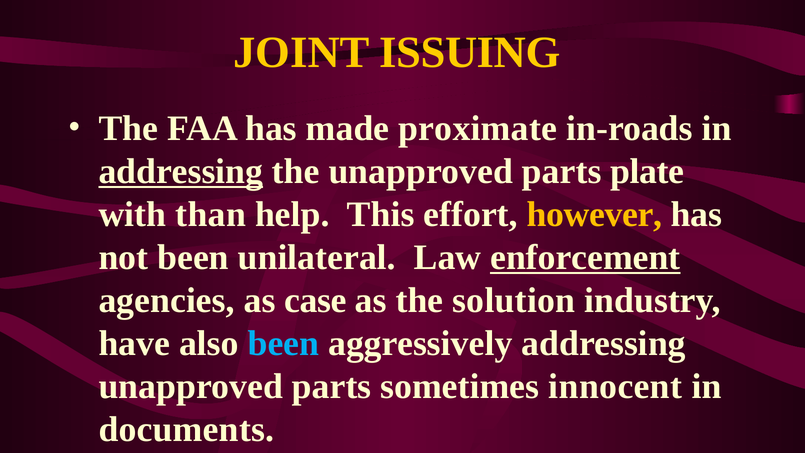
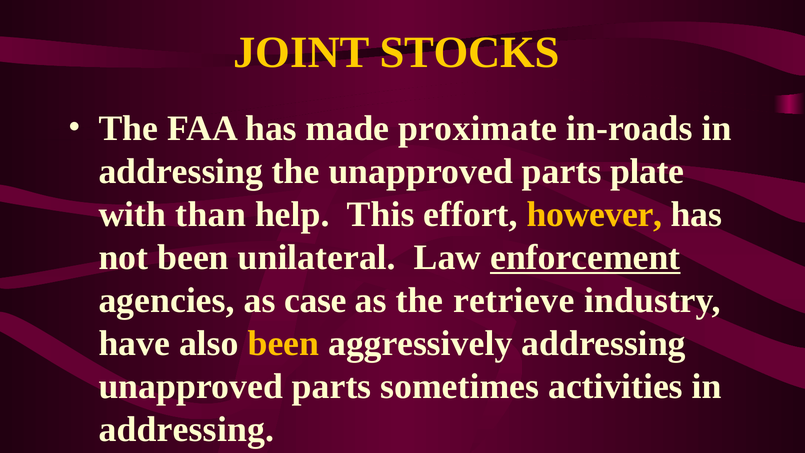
ISSUING: ISSUING -> STOCKS (470, 53)
addressing underline: present -> none (181, 172)
solution: solution -> retrieve (514, 300)
been colour: light blue -> yellow (283, 343)
innocent: innocent -> activities (615, 386)
documents: documents -> addressing (186, 429)
